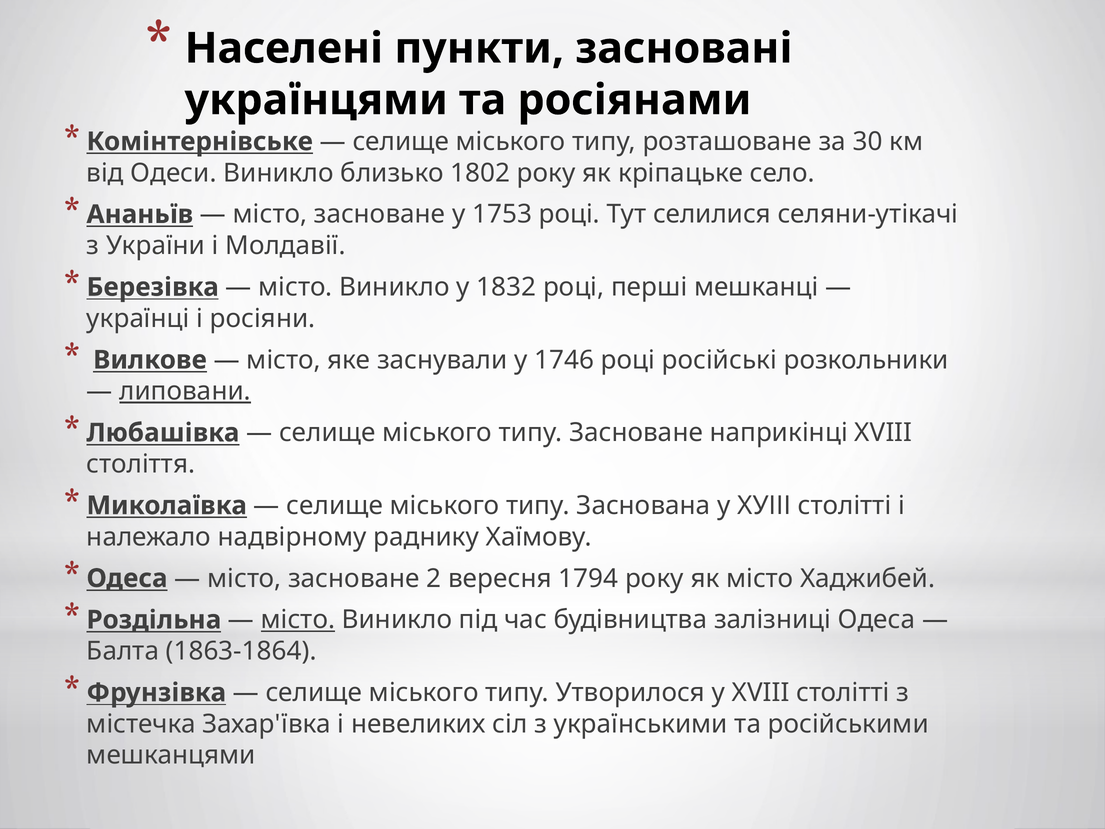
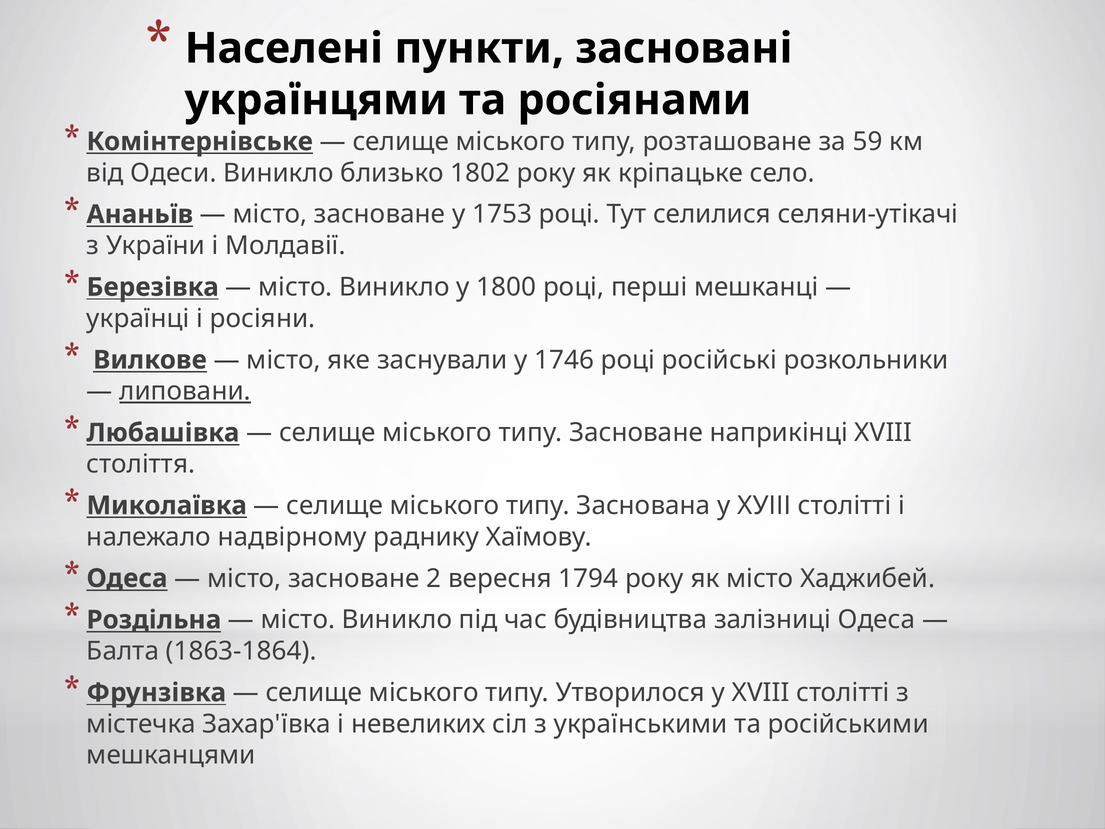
30: 30 -> 59 (868, 142)
1832: 1832 -> 1800 (506, 287)
місто underline: present -> none (298, 620)
